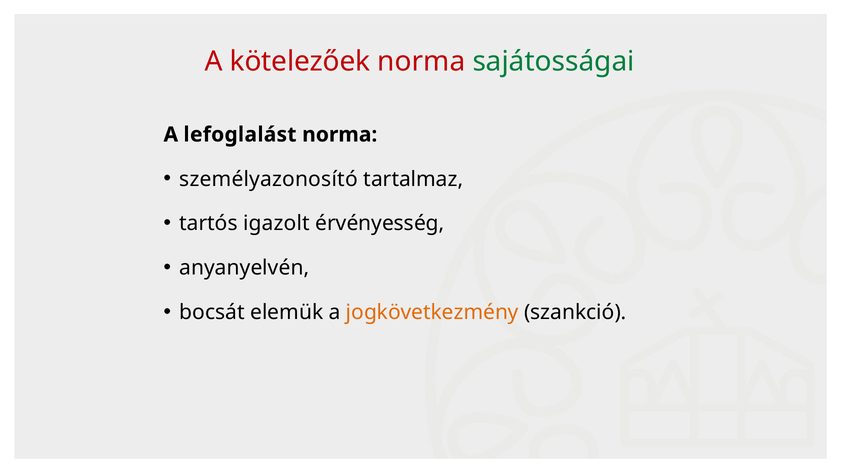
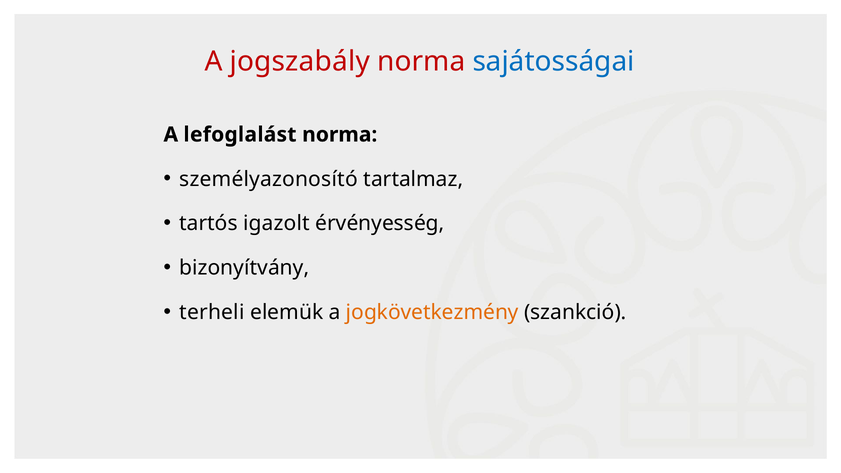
kötelezőek: kötelezőek -> jogszabály (300, 61)
sajátosságai colour: green -> blue (554, 61)
anyanyelvén: anyanyelvén -> bizonyítvány (244, 268)
bocsát: bocsát -> terheli (212, 313)
